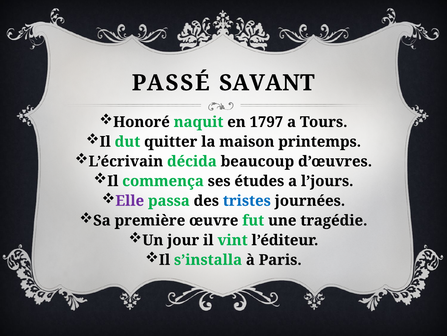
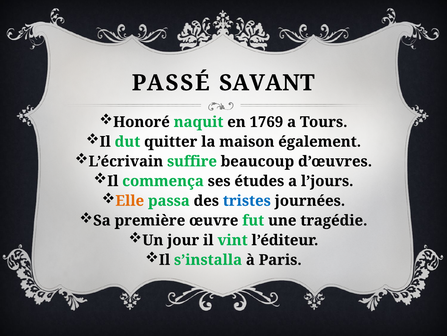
1797: 1797 -> 1769 (266, 122)
printemps: printemps -> également (320, 141)
décida: décida -> suffire (192, 161)
Elle colour: purple -> orange (130, 200)
